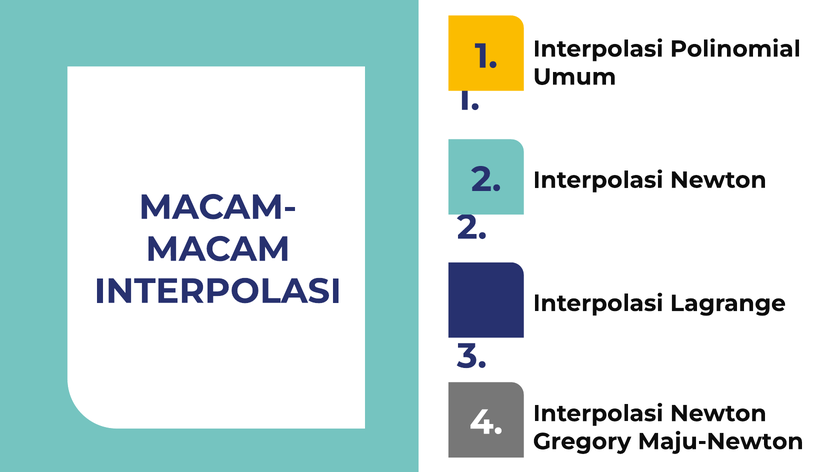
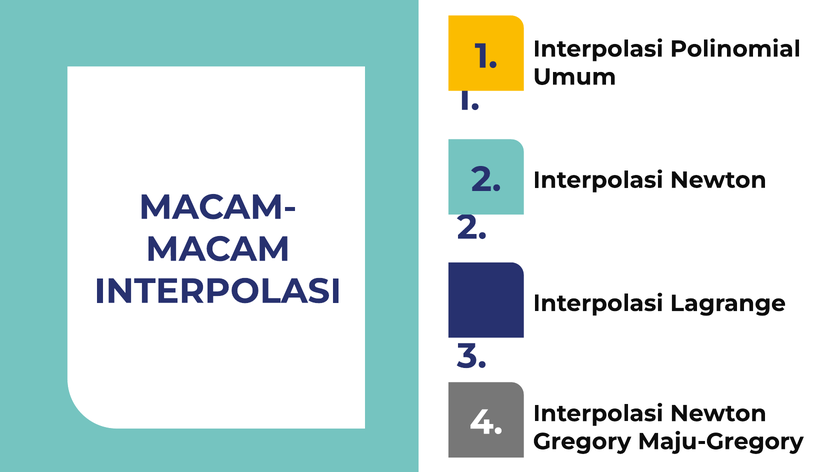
Maju-Newton: Maju-Newton -> Maju-Gregory (721, 441)
